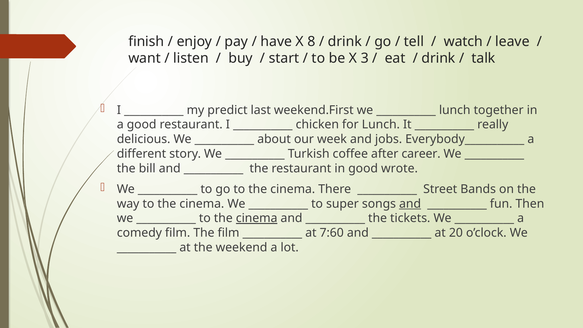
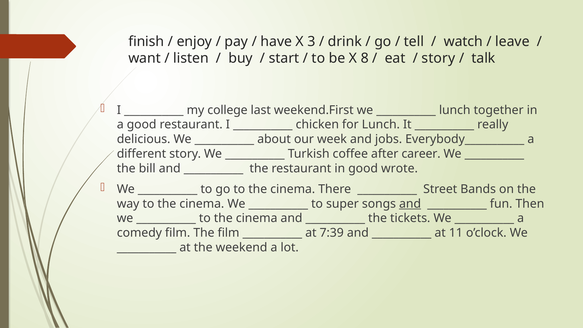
8: 8 -> 3 (311, 41)
3: 3 -> 8 (365, 58)
drink: drink -> story (438, 58)
predict: predict -> college (227, 110)
cinema underline: present -> none (257, 218)
7:60: 7:60 -> 7:39 (332, 233)
20: 20 -> 11 (456, 233)
